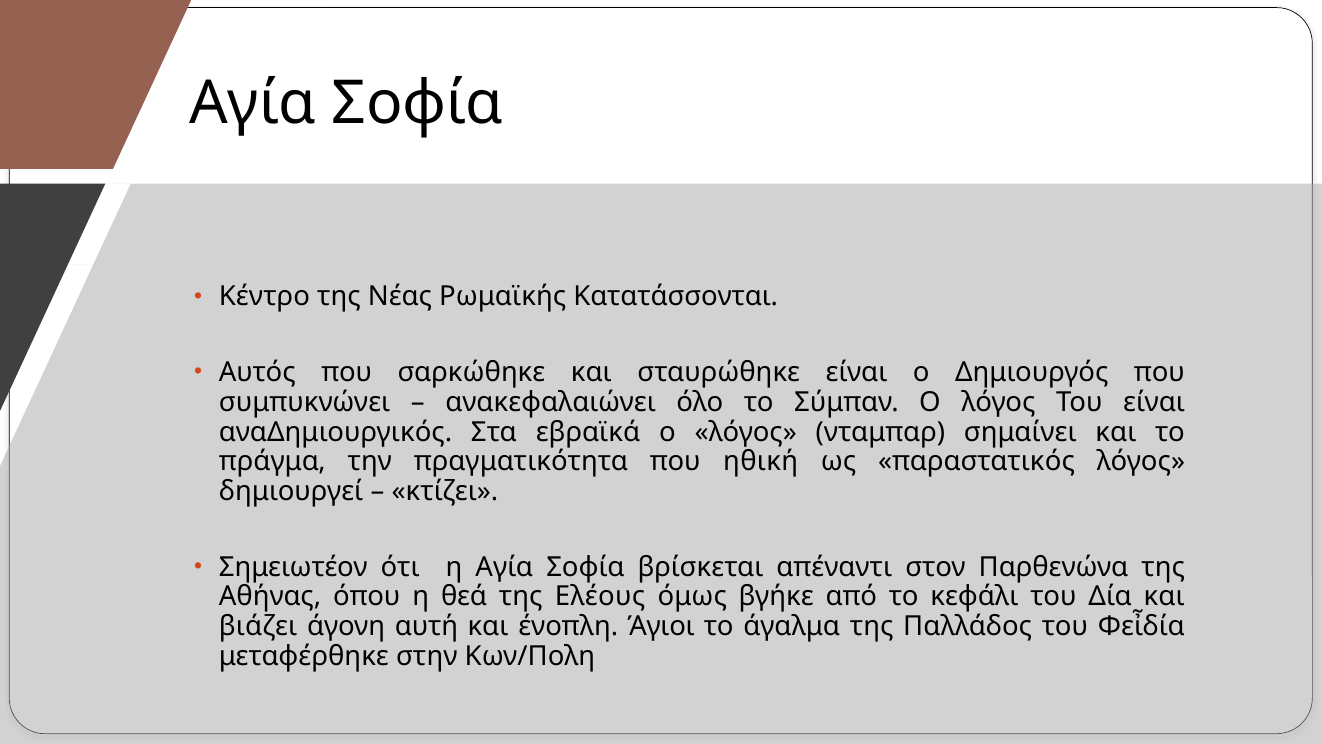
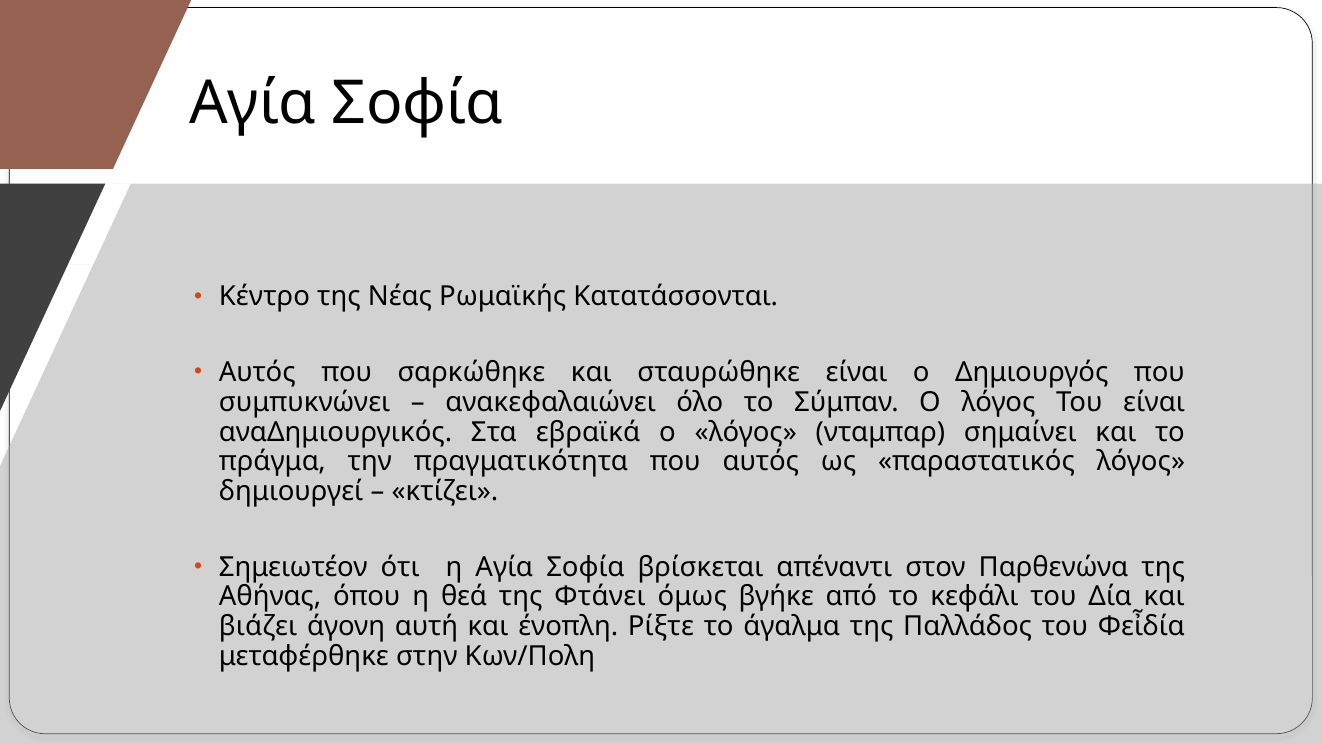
ηθική: ηθική -> αυτός (761, 461)
Ελέους: Ελέους -> Φτάνει (600, 596)
Άγιοι: Άγιοι -> Ρίξτε (661, 626)
